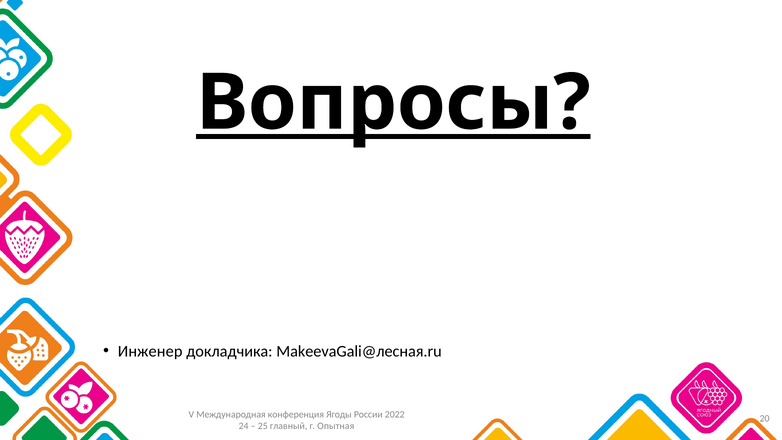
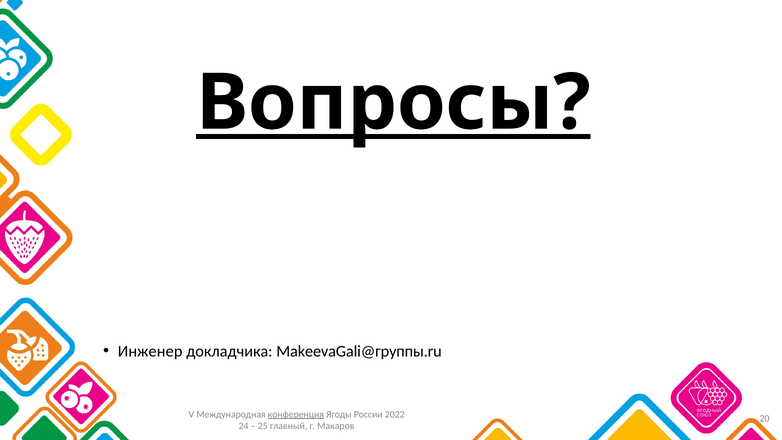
MakeevaGali@лесная.ru: MakeevaGali@лесная.ru -> MakeevaGali@группы.ru (359, 351)
конференция underline: none -> present (296, 414)
Опытная: Опытная -> Макаров (336, 426)
